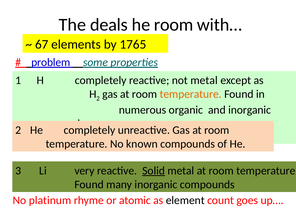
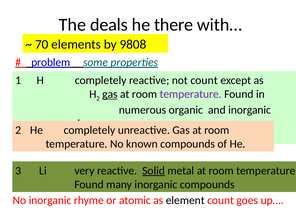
he room: room -> there (174, 25)
67: 67 -> 70 (42, 44)
1765: 1765 -> 9808 (133, 44)
not metal: metal -> count (204, 80)
gas underline: none -> present (110, 94)
temperature colour: orange -> purple (191, 94)
No platinum: platinum -> inorganic (50, 200)
